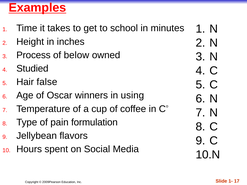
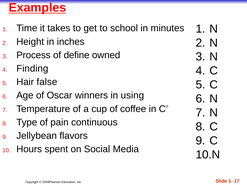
below: below -> define (77, 55)
Studied: Studied -> Finding (32, 69)
formulation: formulation -> continuous (94, 122)
